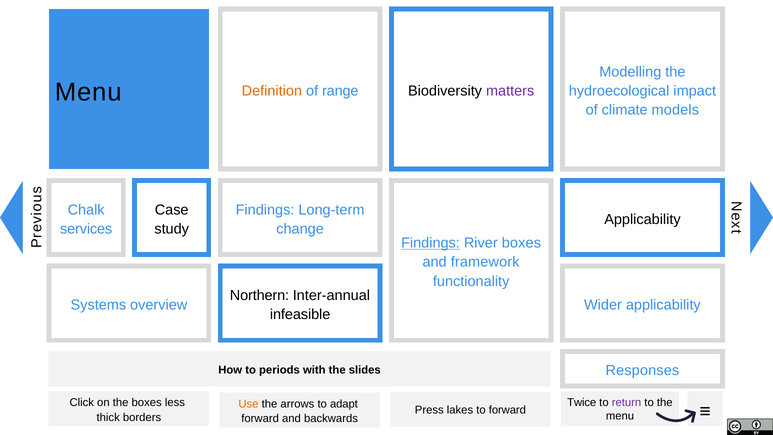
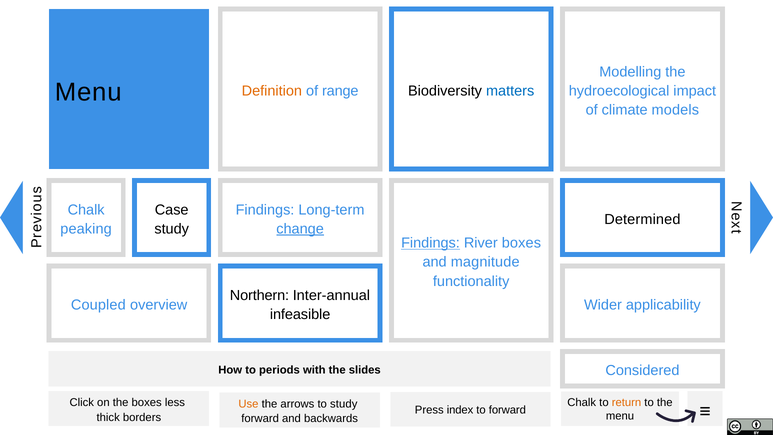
matters colour: purple -> blue (510, 91)
Applicability: Applicability -> Determined (642, 219)
services: services -> peaking (86, 229)
change underline: none -> present (300, 229)
framework: framework -> magnitude (485, 262)
Systems: Systems -> Coupled (98, 305)
Responses: Responses -> Considered (642, 370)
Twice: Twice -> Chalk (582, 403)
return colour: purple -> orange (627, 403)
to adapt: adapt -> study (344, 404)
lakes: lakes -> index (460, 410)
